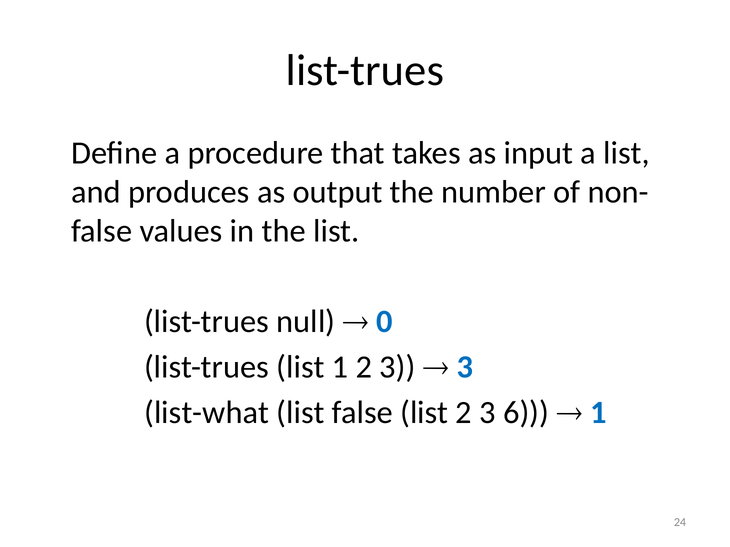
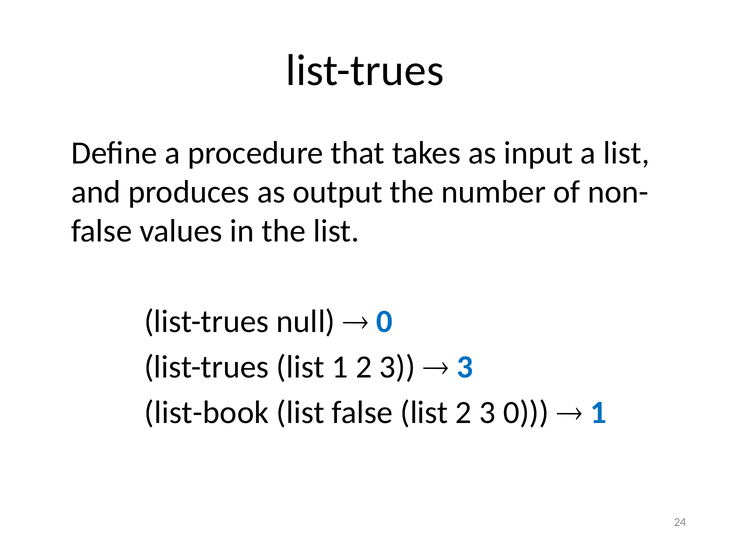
list-what: list-what -> list-book (207, 413)
3 6: 6 -> 0 (526, 413)
